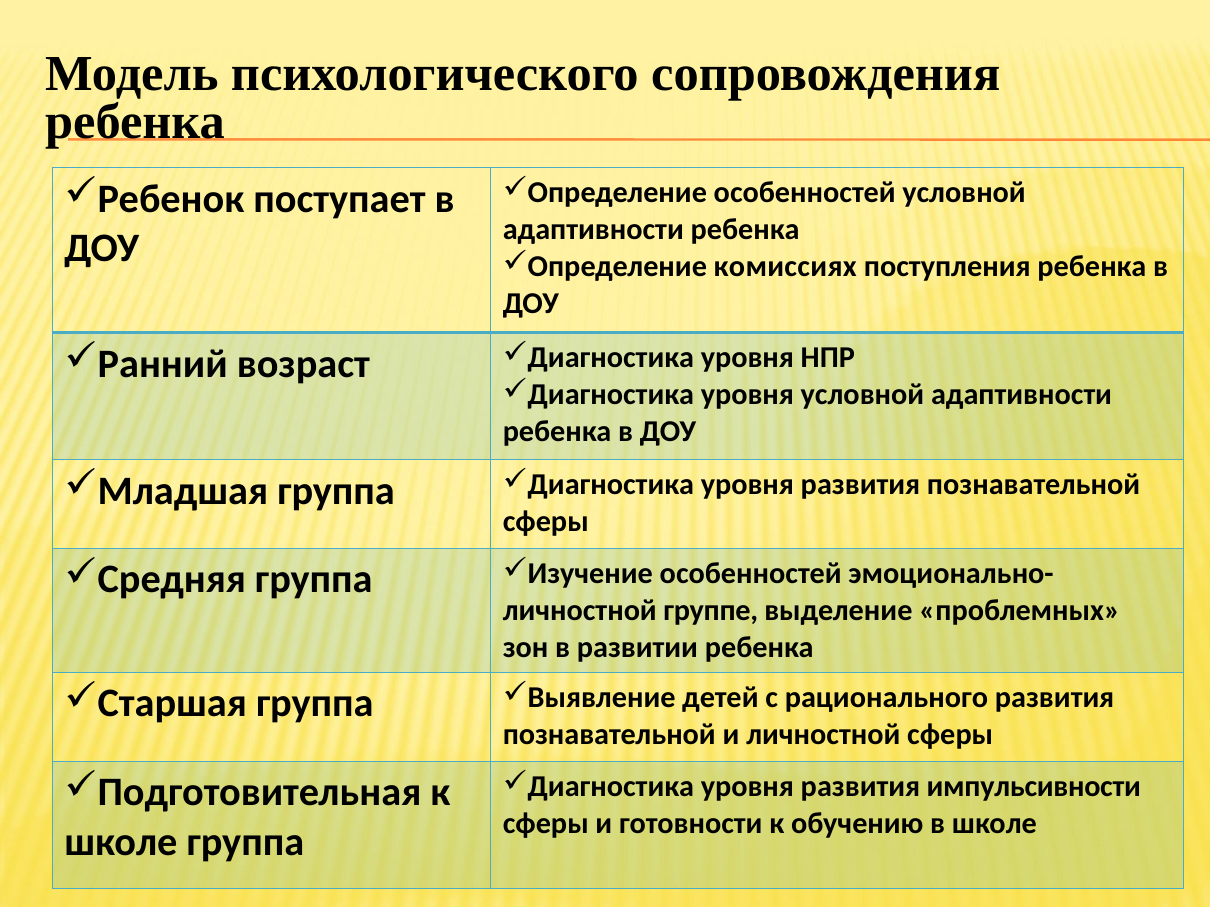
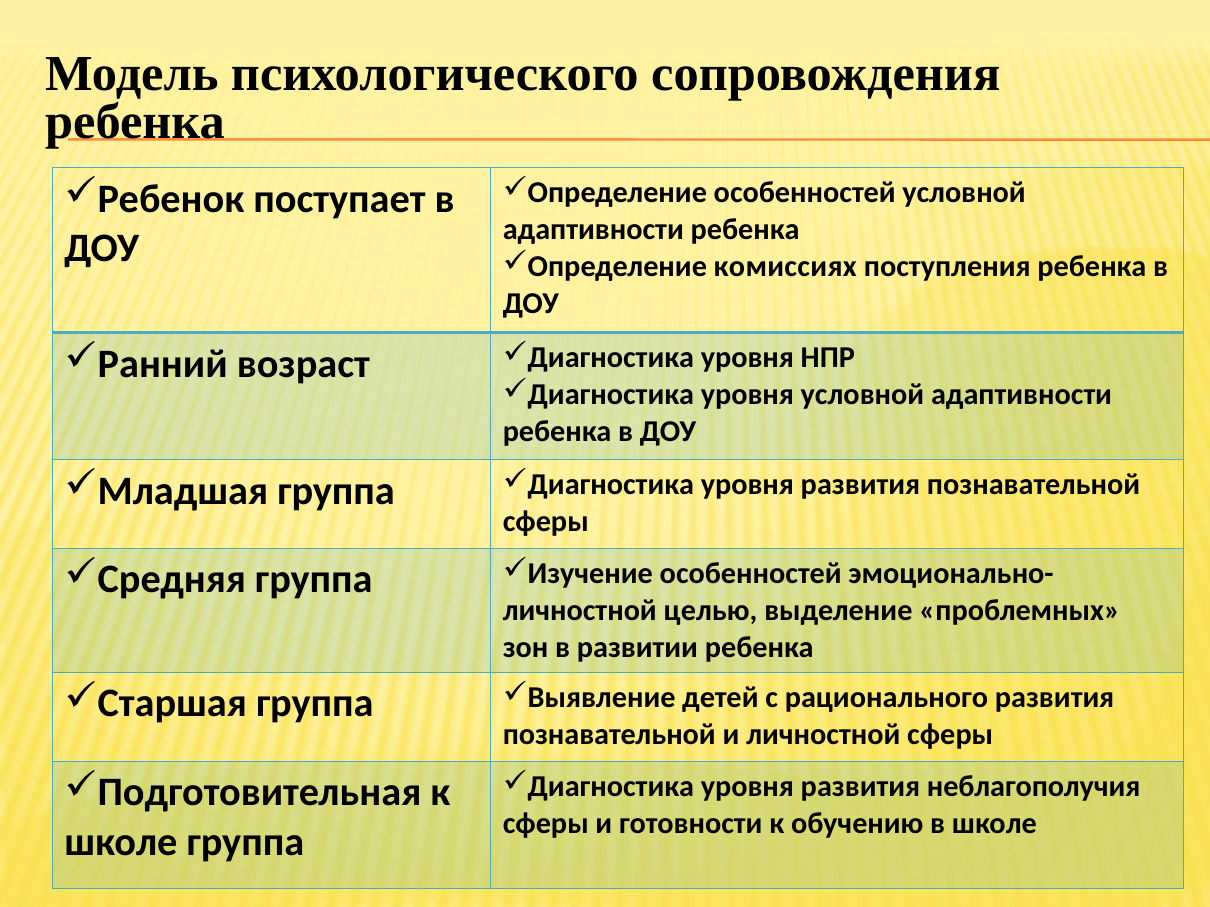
группе: группе -> целью (711, 611)
импульсивности: импульсивности -> неблагополучия (1034, 787)
